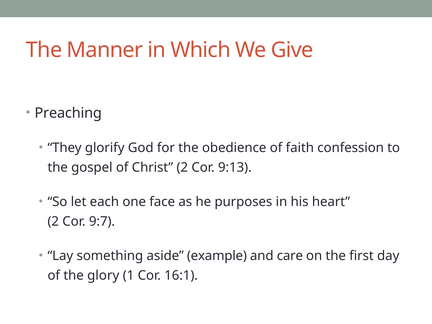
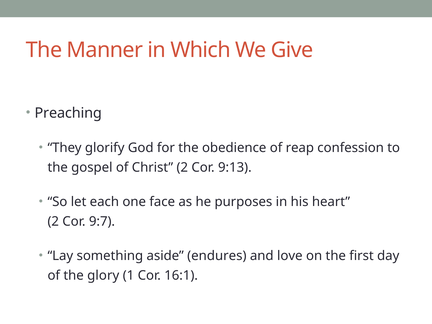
faith: faith -> reap (300, 148)
example: example -> endures (217, 256)
care: care -> love (290, 256)
